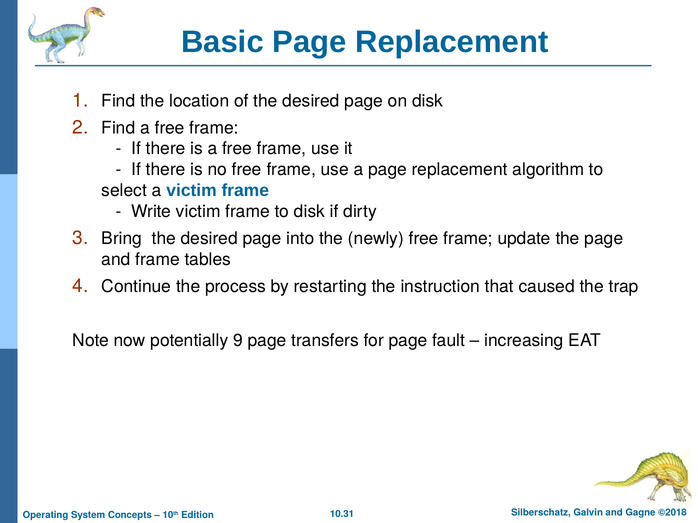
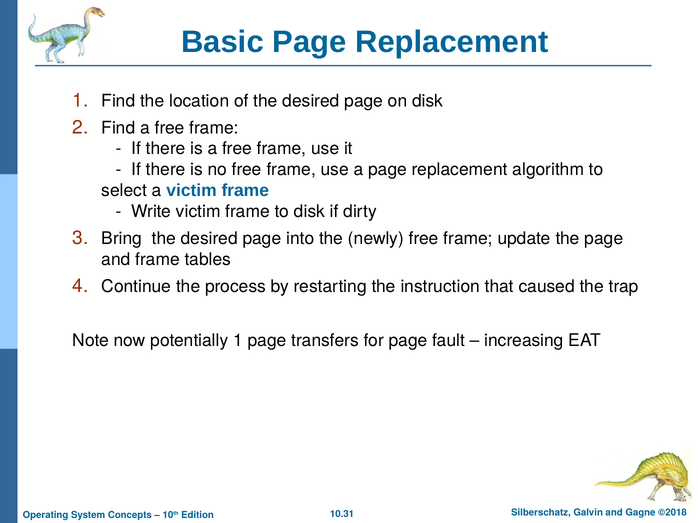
potentially 9: 9 -> 1 (238, 341)
